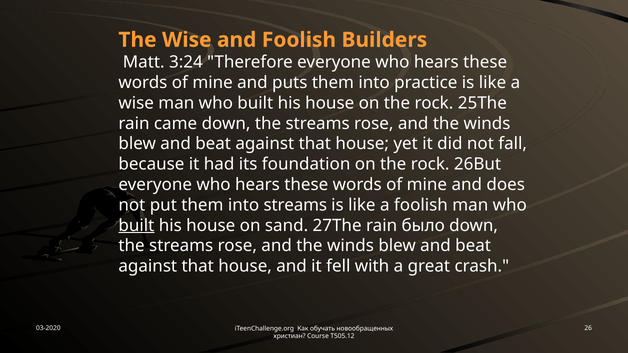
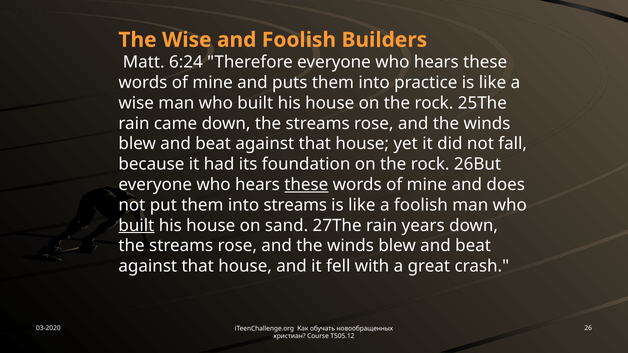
3:24: 3:24 -> 6:24 (186, 62)
these underline: none -> present (306, 185)
было: было -> years (423, 226)
